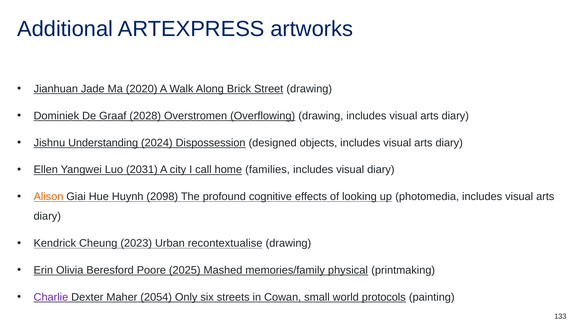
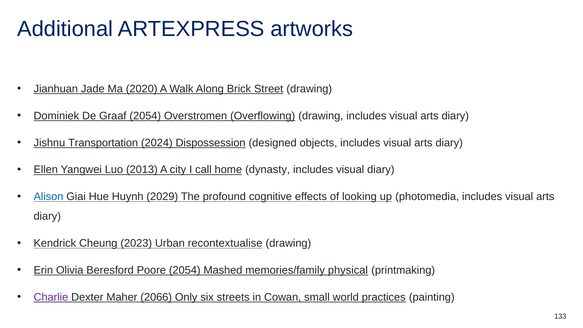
Graaf 2028: 2028 -> 2054 (145, 116)
Understanding: Understanding -> Transportation (103, 143)
2031: 2031 -> 2013 (142, 170)
families: families -> dynasty (268, 170)
Alison colour: orange -> blue (48, 197)
2098: 2098 -> 2029 (162, 197)
Poore 2025: 2025 -> 2054 (185, 270)
2054: 2054 -> 2066 (156, 297)
protocols: protocols -> practices (384, 297)
